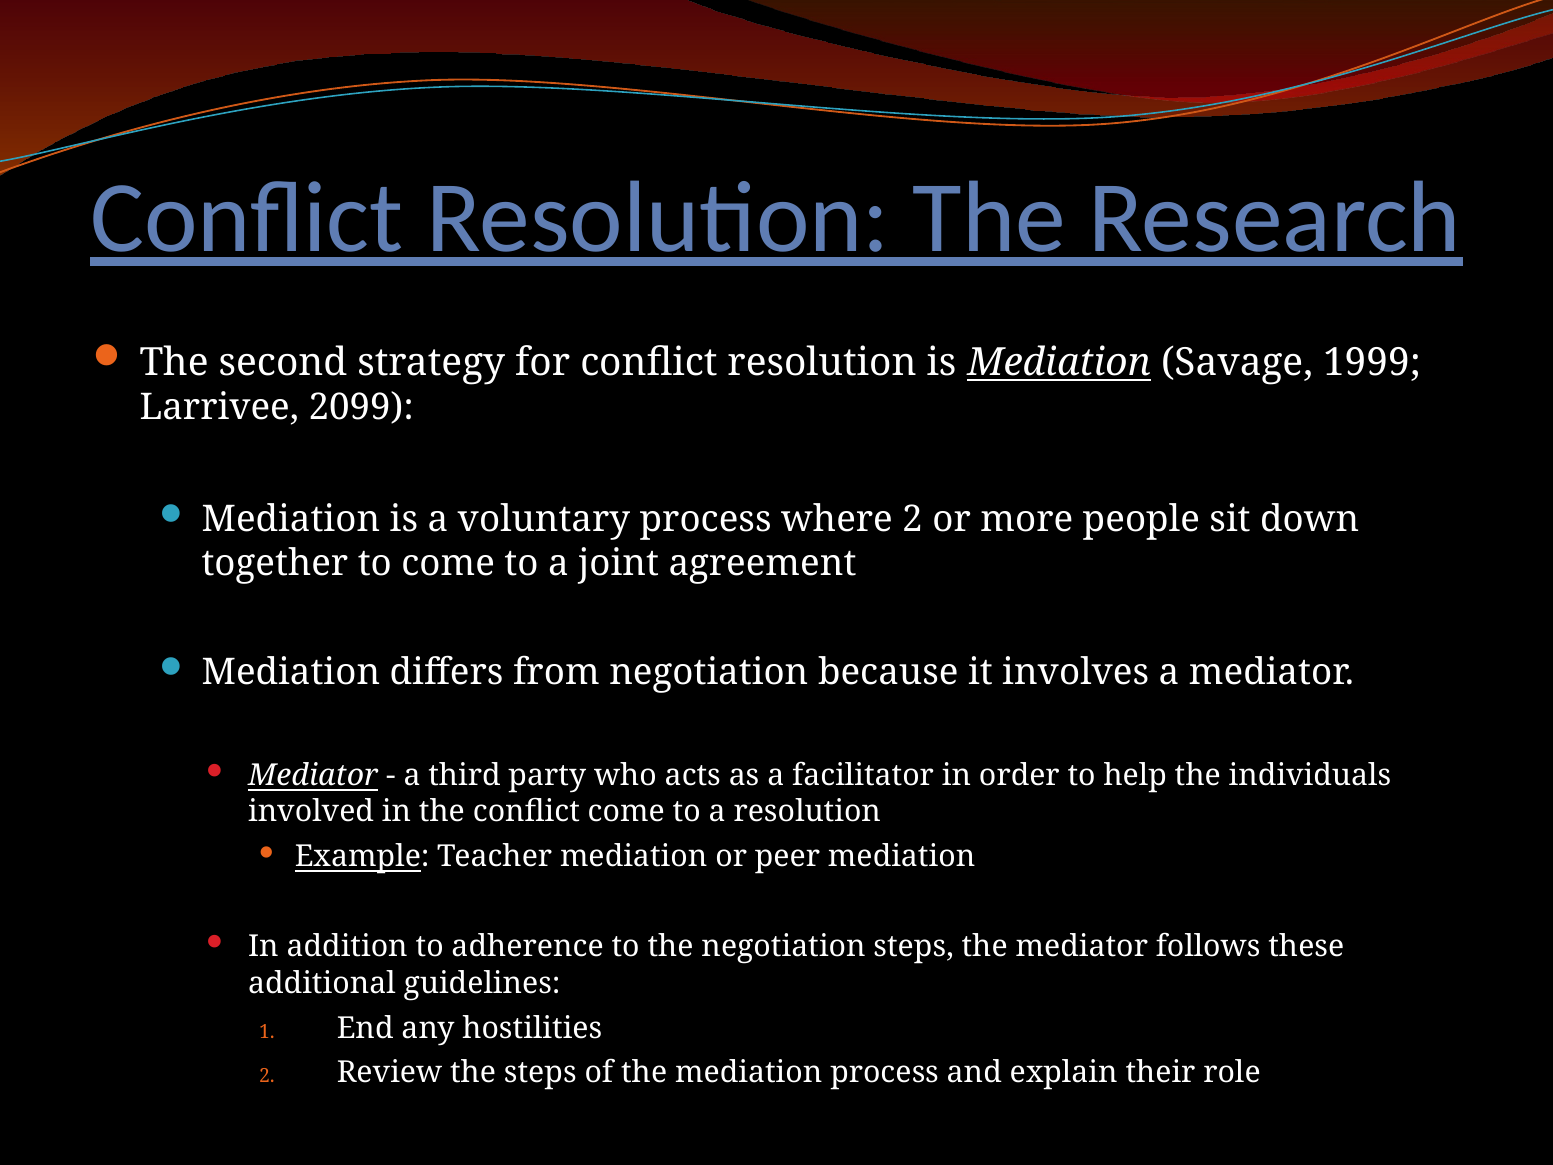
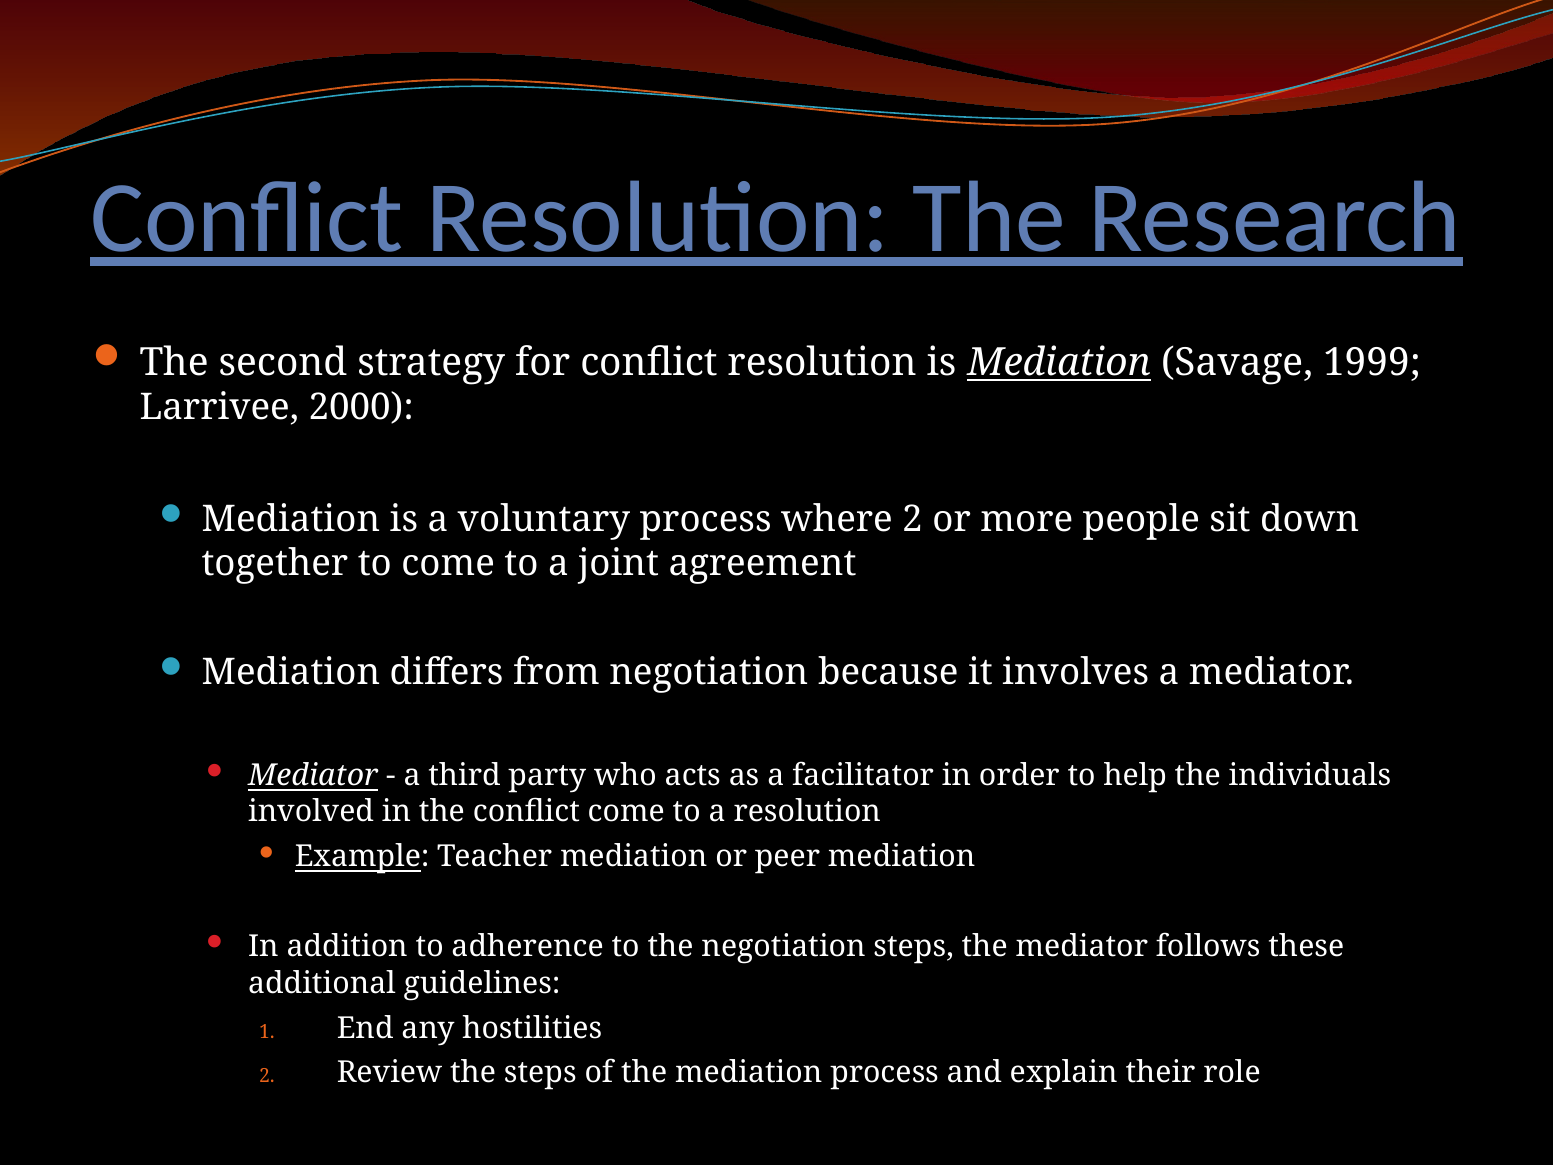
2099: 2099 -> 2000 (361, 408)
